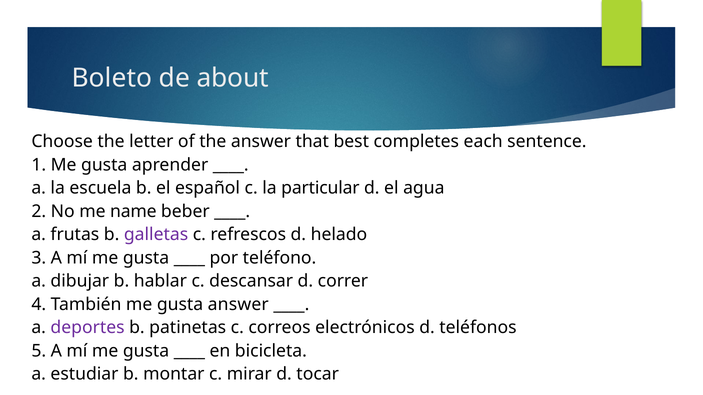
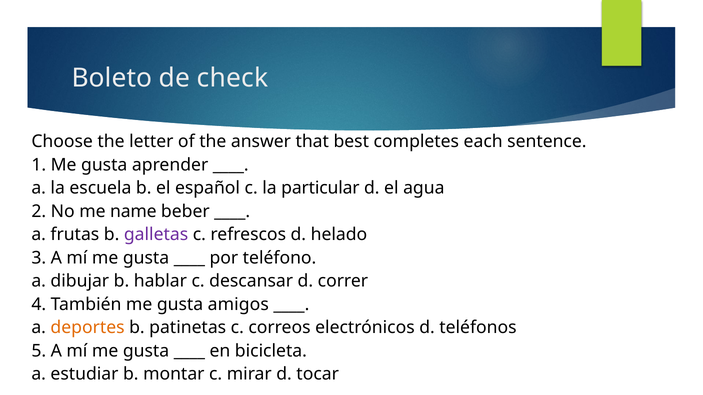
about: about -> check (233, 78)
gusta answer: answer -> amigos (238, 305)
deportes colour: purple -> orange (88, 328)
